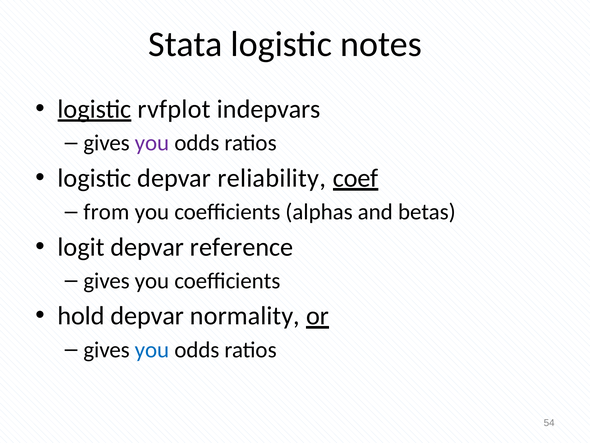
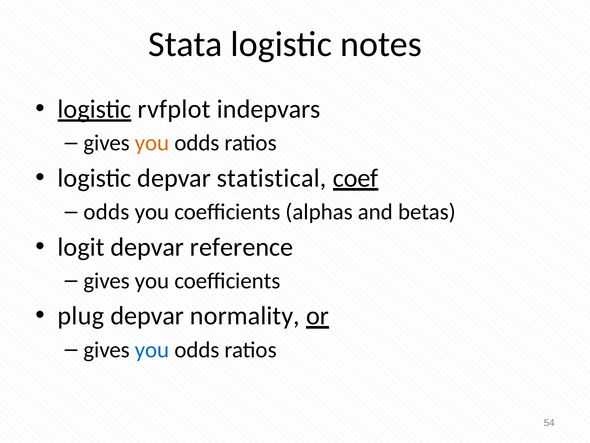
you colour: purple -> orange (152, 143)
reliability: reliability -> statistical (272, 178)
from: from -> odds (106, 212)
hold: hold -> plug (81, 316)
